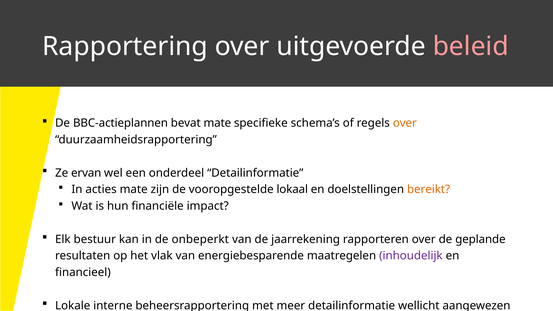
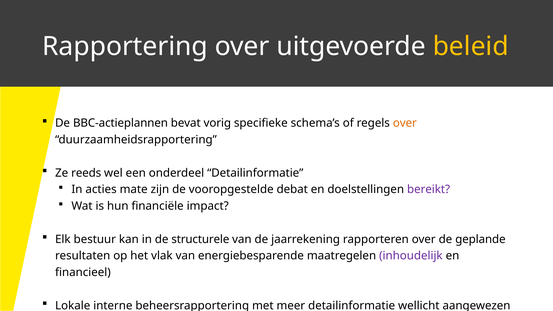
beleid colour: pink -> yellow (471, 46)
bevat mate: mate -> vorig (217, 123)
ervan: ervan -> reeds (86, 173)
lokaal: lokaal -> debat (292, 190)
bereikt colour: orange -> purple (429, 190)
onbeperkt: onbeperkt -> structurele (200, 239)
